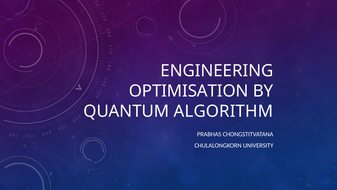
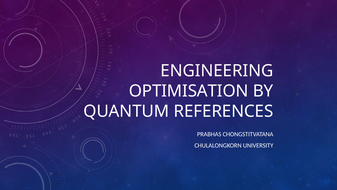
ALGORITHM: ALGORITHM -> REFERENCES (223, 111)
